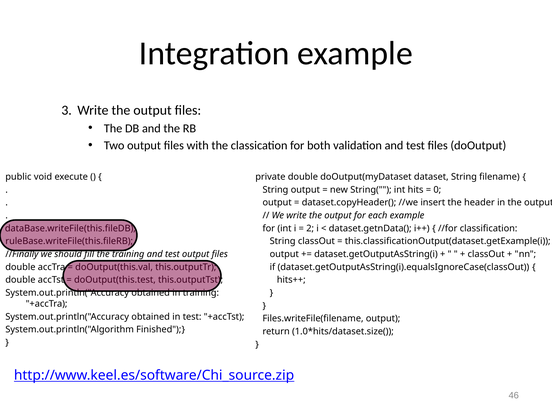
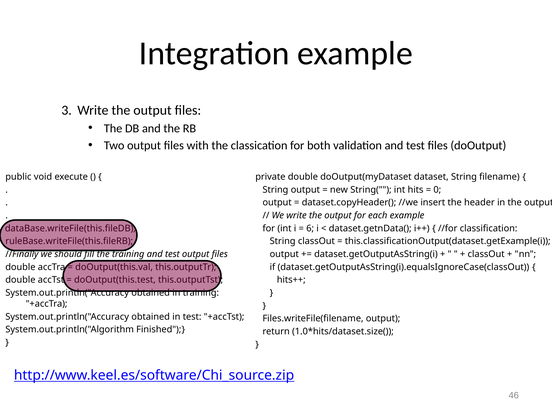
2: 2 -> 6 (310, 228)
